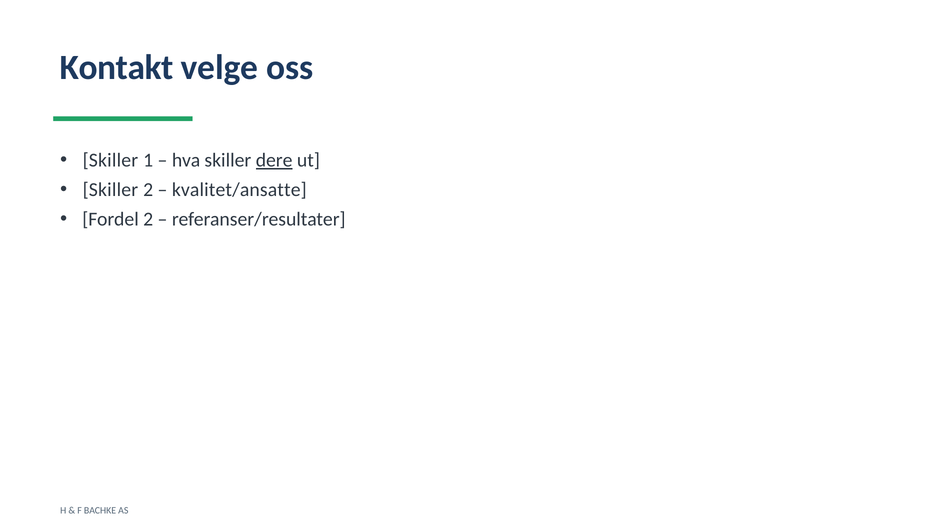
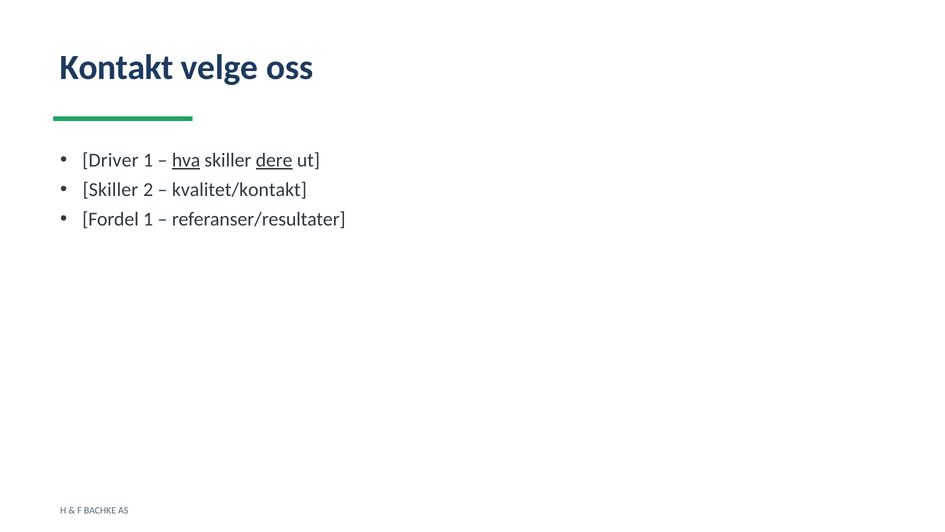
Skiller: Skiller -> Driver (110, 160)
hva underline: none -> present (186, 160)
kvalitet/ansatte: kvalitet/ansatte -> kvalitet/kontakt (239, 190)
Fordel 2: 2 -> 1 (148, 219)
